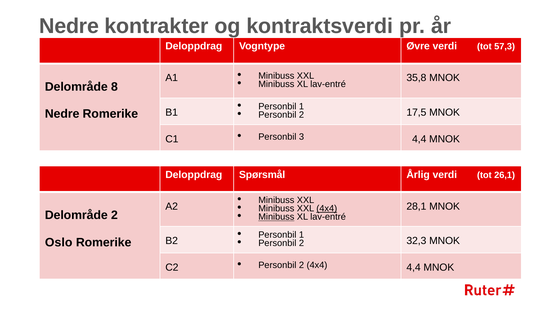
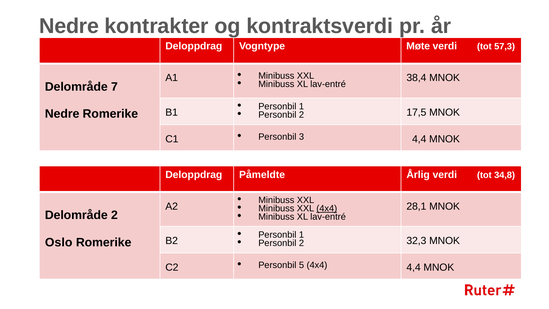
Øvre: Øvre -> Møte (418, 46)
35,8: 35,8 -> 38,4 (416, 78)
8: 8 -> 7 (114, 87)
Spørsmål: Spørsmål -> Påmeldte (262, 175)
26,1: 26,1 -> 34,8 (505, 175)
Minibuss underline: present -> none (276, 217)
2: 2 -> 5 (301, 265)
